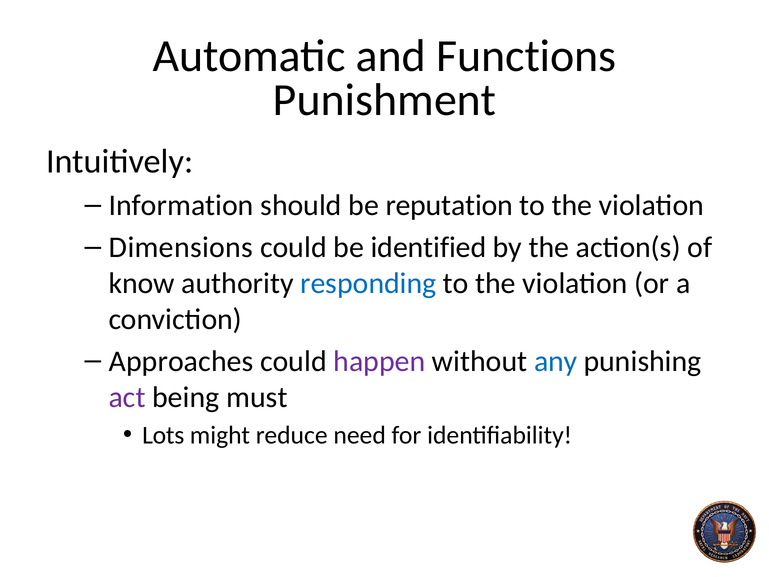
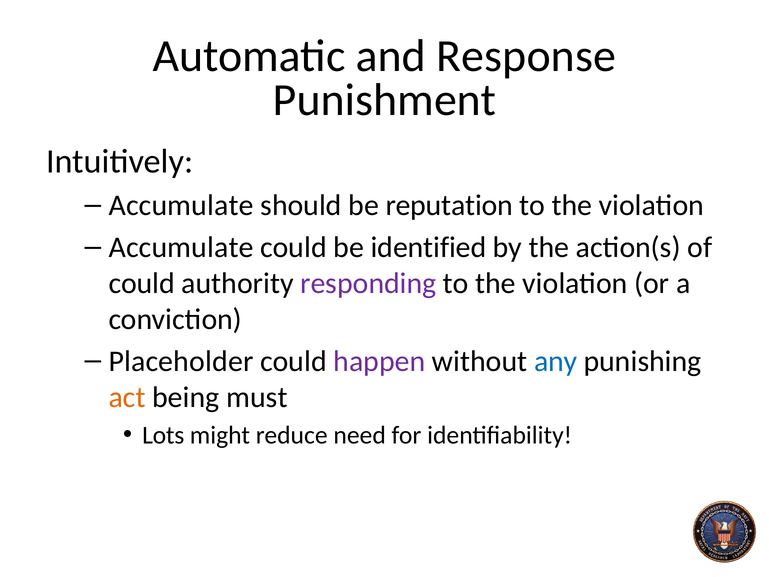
Functions: Functions -> Response (526, 56)
Information: Information -> Accumulate (181, 205)
Dimensions: Dimensions -> Accumulate (181, 247)
know: know -> could (142, 283)
responding colour: blue -> purple (368, 283)
Approaches: Approaches -> Placeholder (181, 361)
act colour: purple -> orange (127, 397)
